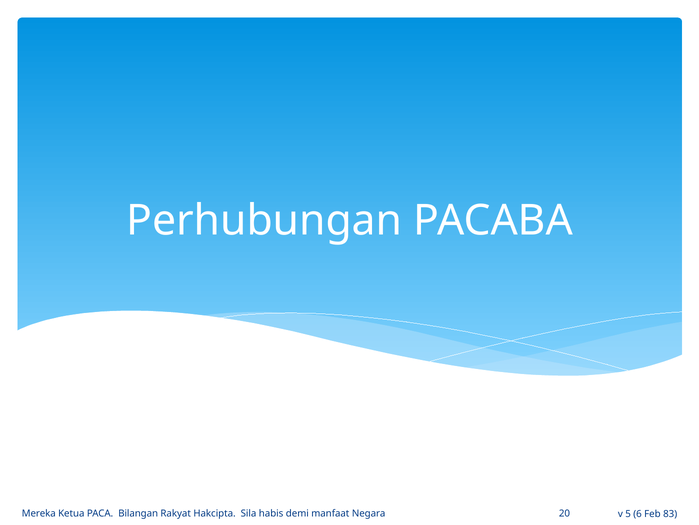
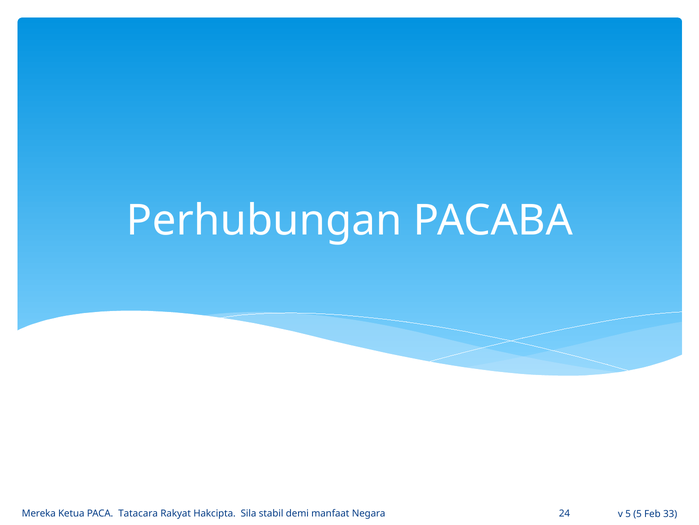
Bilangan: Bilangan -> Tatacara (138, 513)
habis: habis -> stabil (271, 513)
20: 20 -> 24 (564, 513)
5 6: 6 -> 5 (638, 513)
83: 83 -> 33 (670, 513)
